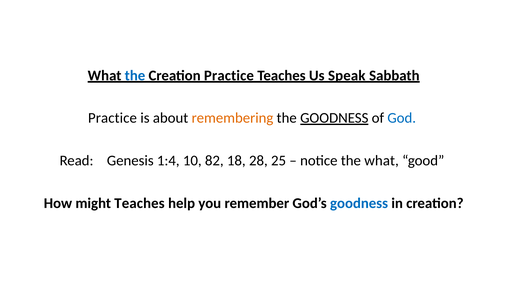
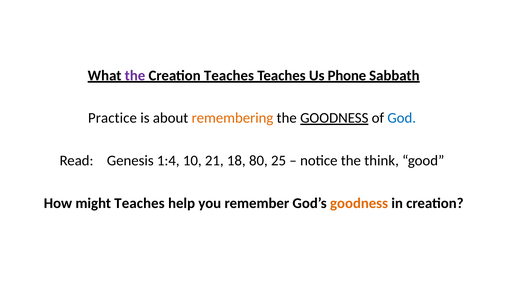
the colour: blue -> purple (135, 75)
Creation Practice: Practice -> Teaches (229, 75)
Speak: Speak -> Phone (347, 75)
82: 82 -> 21 (214, 160)
28: 28 -> 80 (258, 160)
the what: what -> think (382, 160)
goodness colour: blue -> orange (359, 203)
